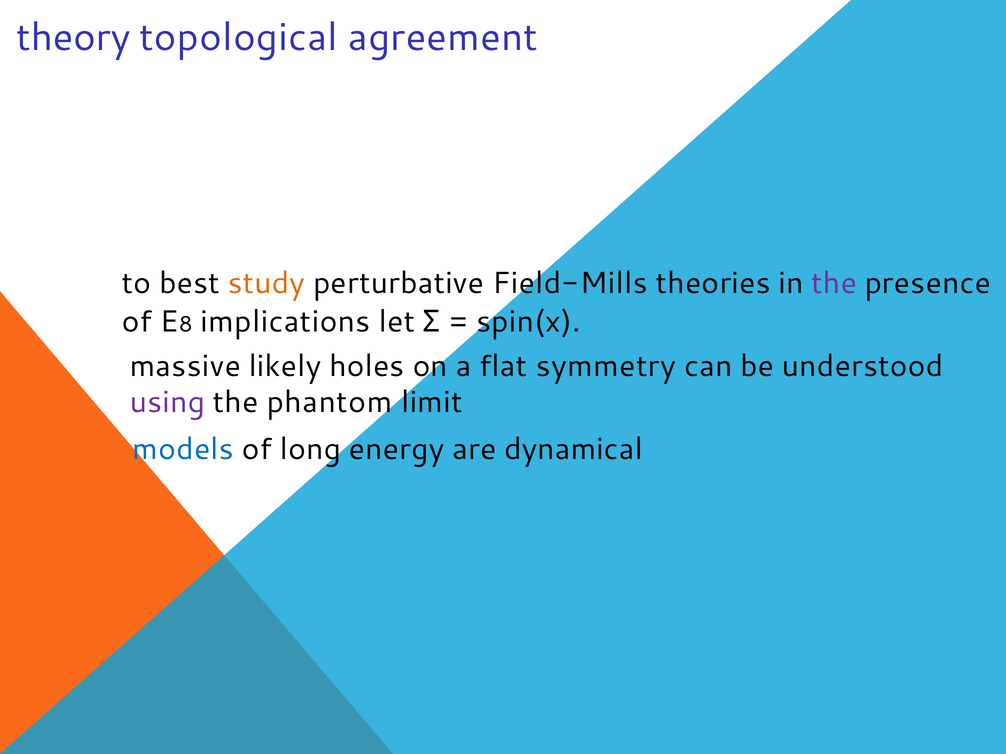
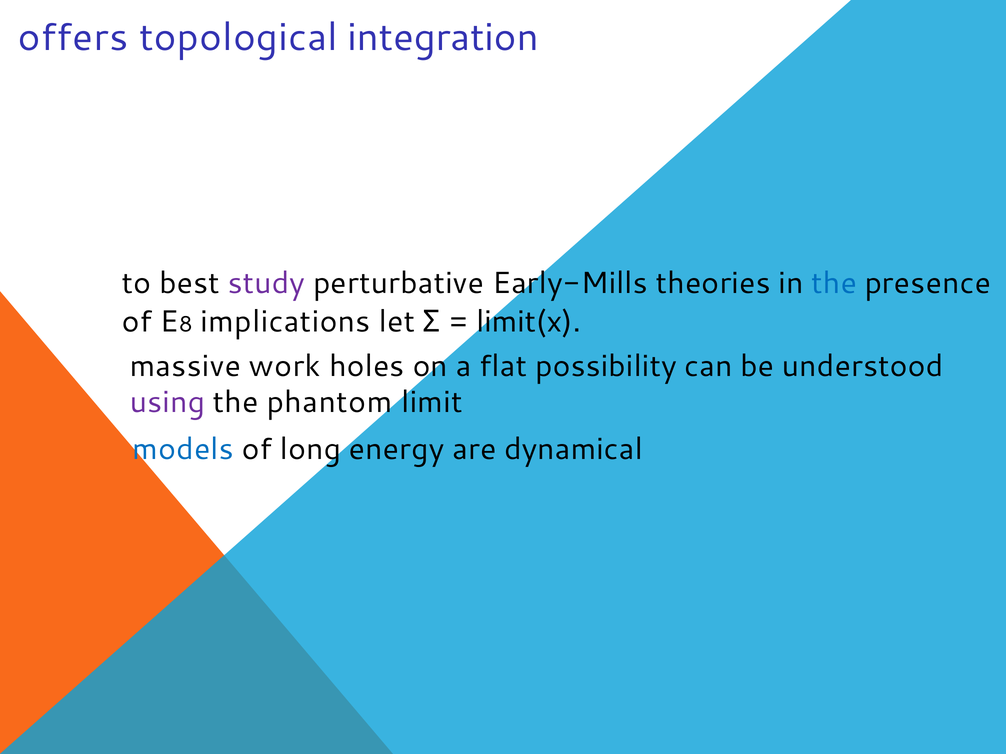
theory: theory -> oﬀers (73, 38)
agreement: agreement -> integration (443, 38)
study colour: orange -> purple (266, 283)
Field-Mills: Field-Mills -> Early-Mills (570, 283)
the colour: purple -> blue (834, 283)
spin(x: spin(x -> limit(x (529, 322)
likely: likely -> work (285, 366)
symmetry: symmetry -> possibility (606, 366)
